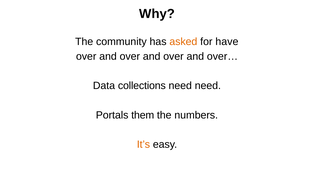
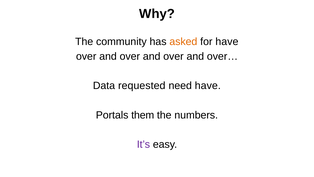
collections: collections -> requested (142, 86)
need need: need -> have (208, 86)
It’s colour: orange -> purple (143, 144)
